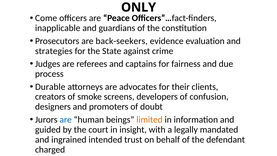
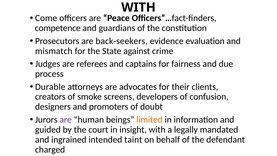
ONLY: ONLY -> WITH (138, 7)
inapplicable: inapplicable -> competence (58, 28)
strategies: strategies -> mismatch (54, 51)
are colour: blue -> purple (66, 119)
trust: trust -> taint (133, 139)
